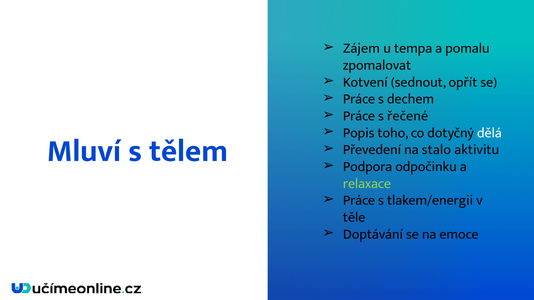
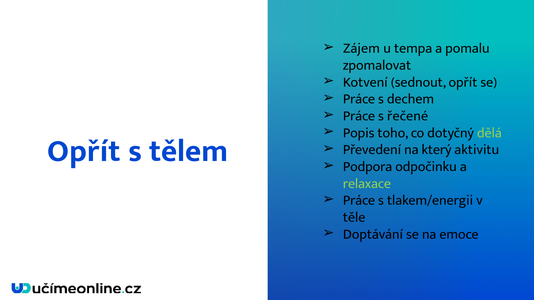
dělá colour: white -> light green (489, 133)
stalo: stalo -> který (437, 150)
Mluví: Mluví -> Opřít (84, 151)
